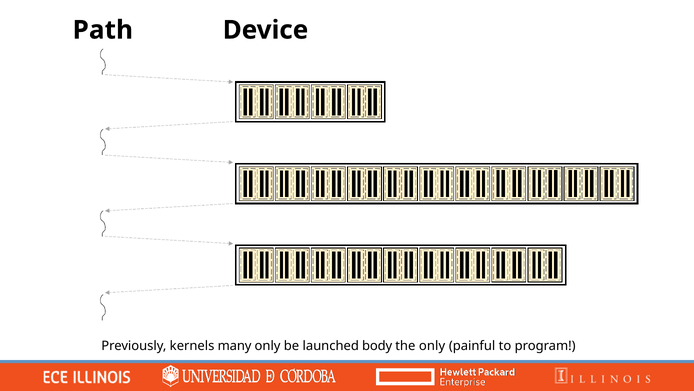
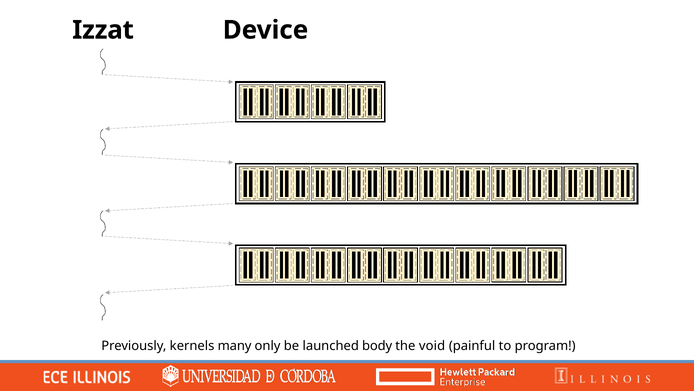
Path: Path -> Izzat (103, 30)
the only: only -> void (432, 345)
